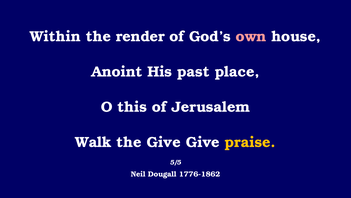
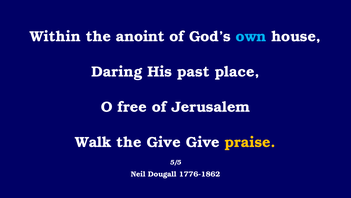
render: render -> anoint (140, 37)
own colour: pink -> light blue (251, 37)
Anoint: Anoint -> Daring (117, 72)
this: this -> free (132, 107)
